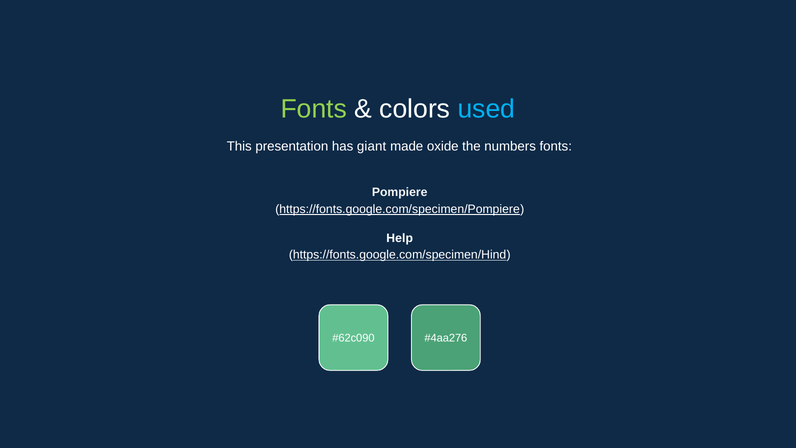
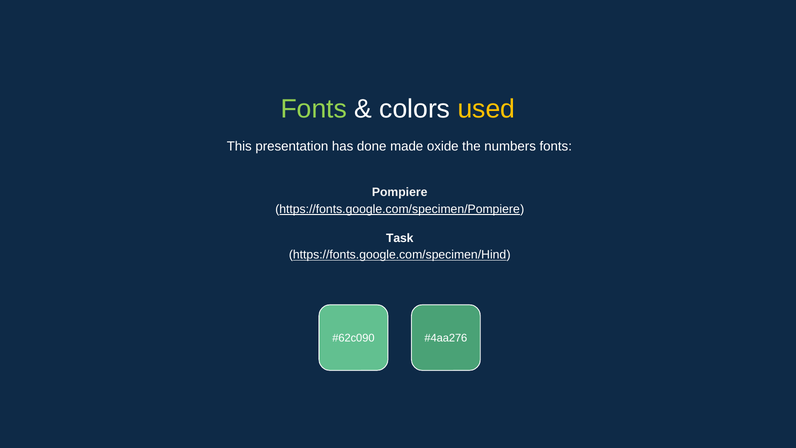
used colour: light blue -> yellow (486, 109)
giant: giant -> done (372, 146)
Help: Help -> Task (400, 238)
